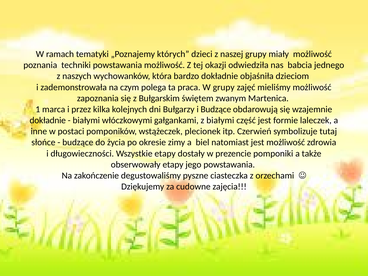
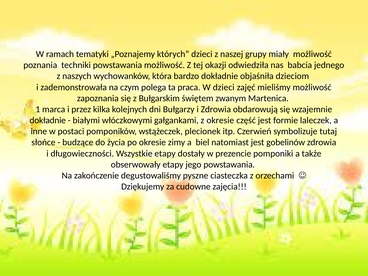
W grupy: grupy -> dzieci (224, 87)
i Budzące: Budzące -> Zdrowia (216, 109)
z białymi: białymi -> okresie (220, 120)
jest możliwość: możliwość -> gobelinów (286, 142)
